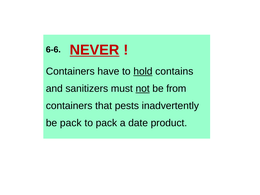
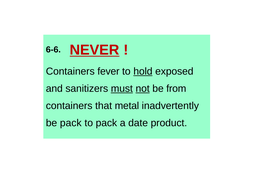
have: have -> fever (108, 71)
contains: contains -> exposed (174, 71)
must underline: none -> present (122, 89)
pests: pests -> metal (127, 106)
